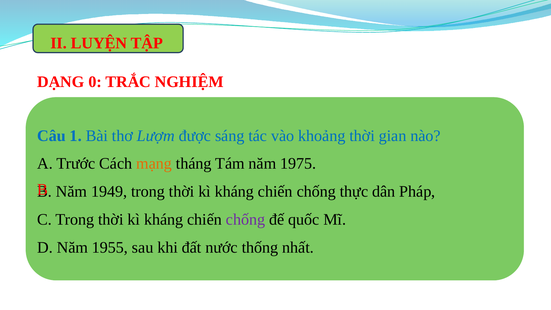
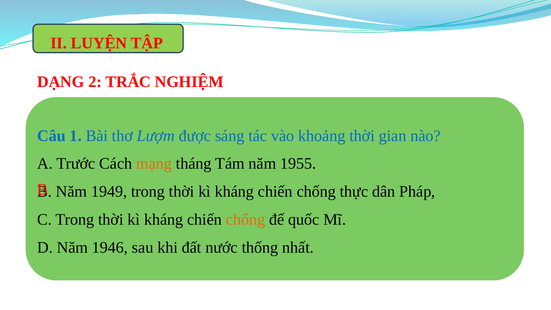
0: 0 -> 2 (95, 82)
1975: 1975 -> 1955 (298, 164)
chống colour: purple -> orange (246, 219)
1955: 1955 -> 1946 (110, 247)
